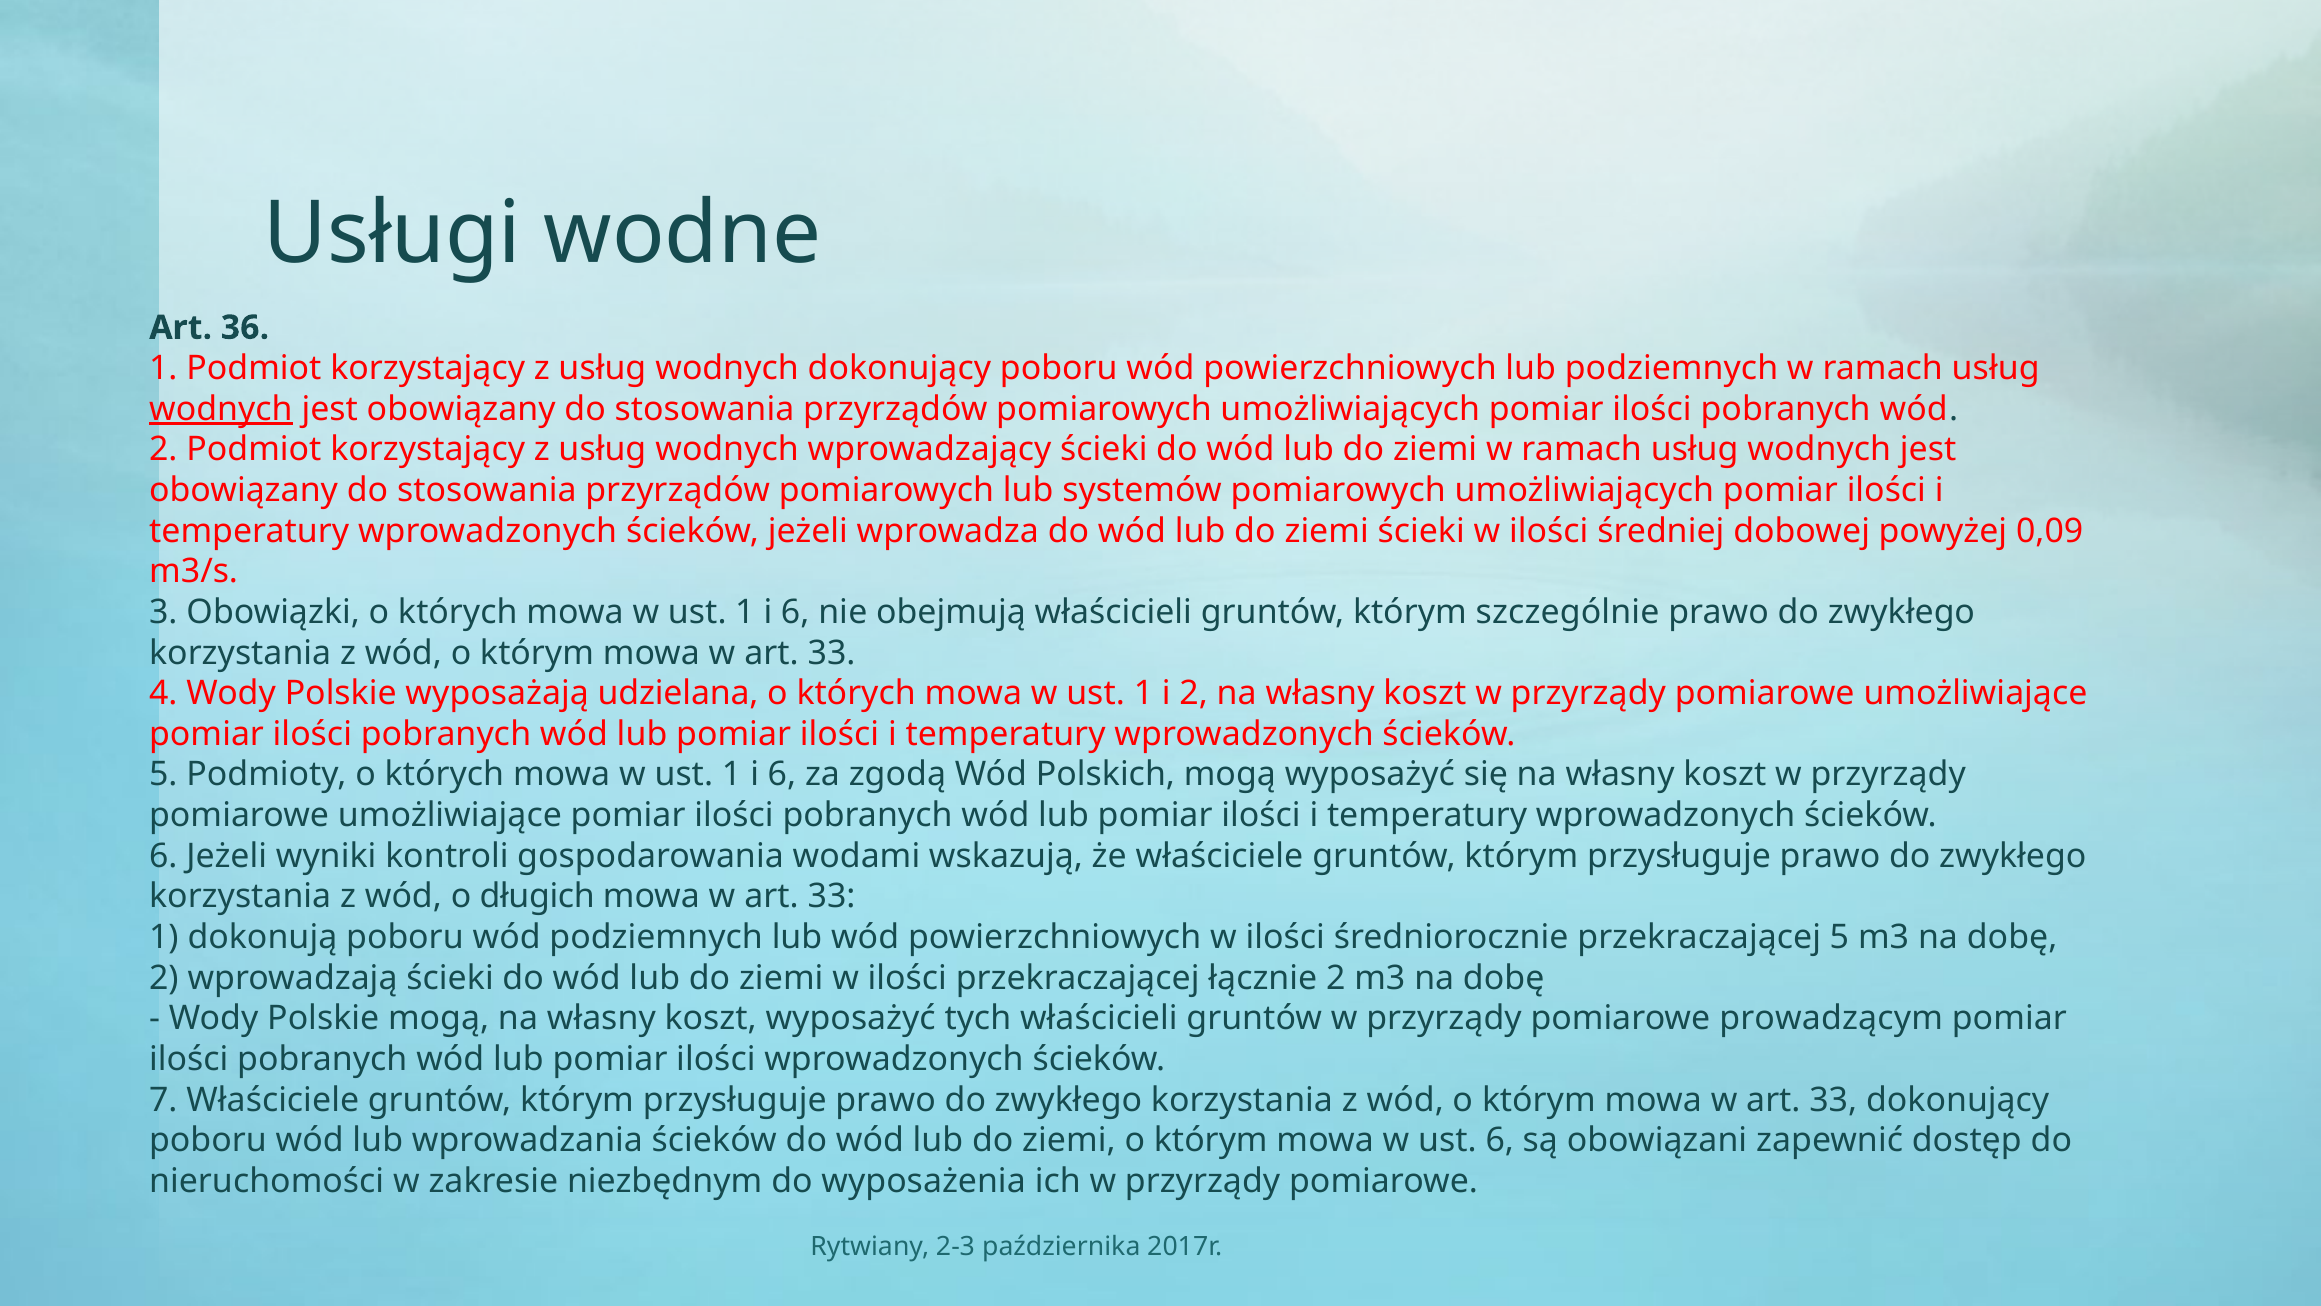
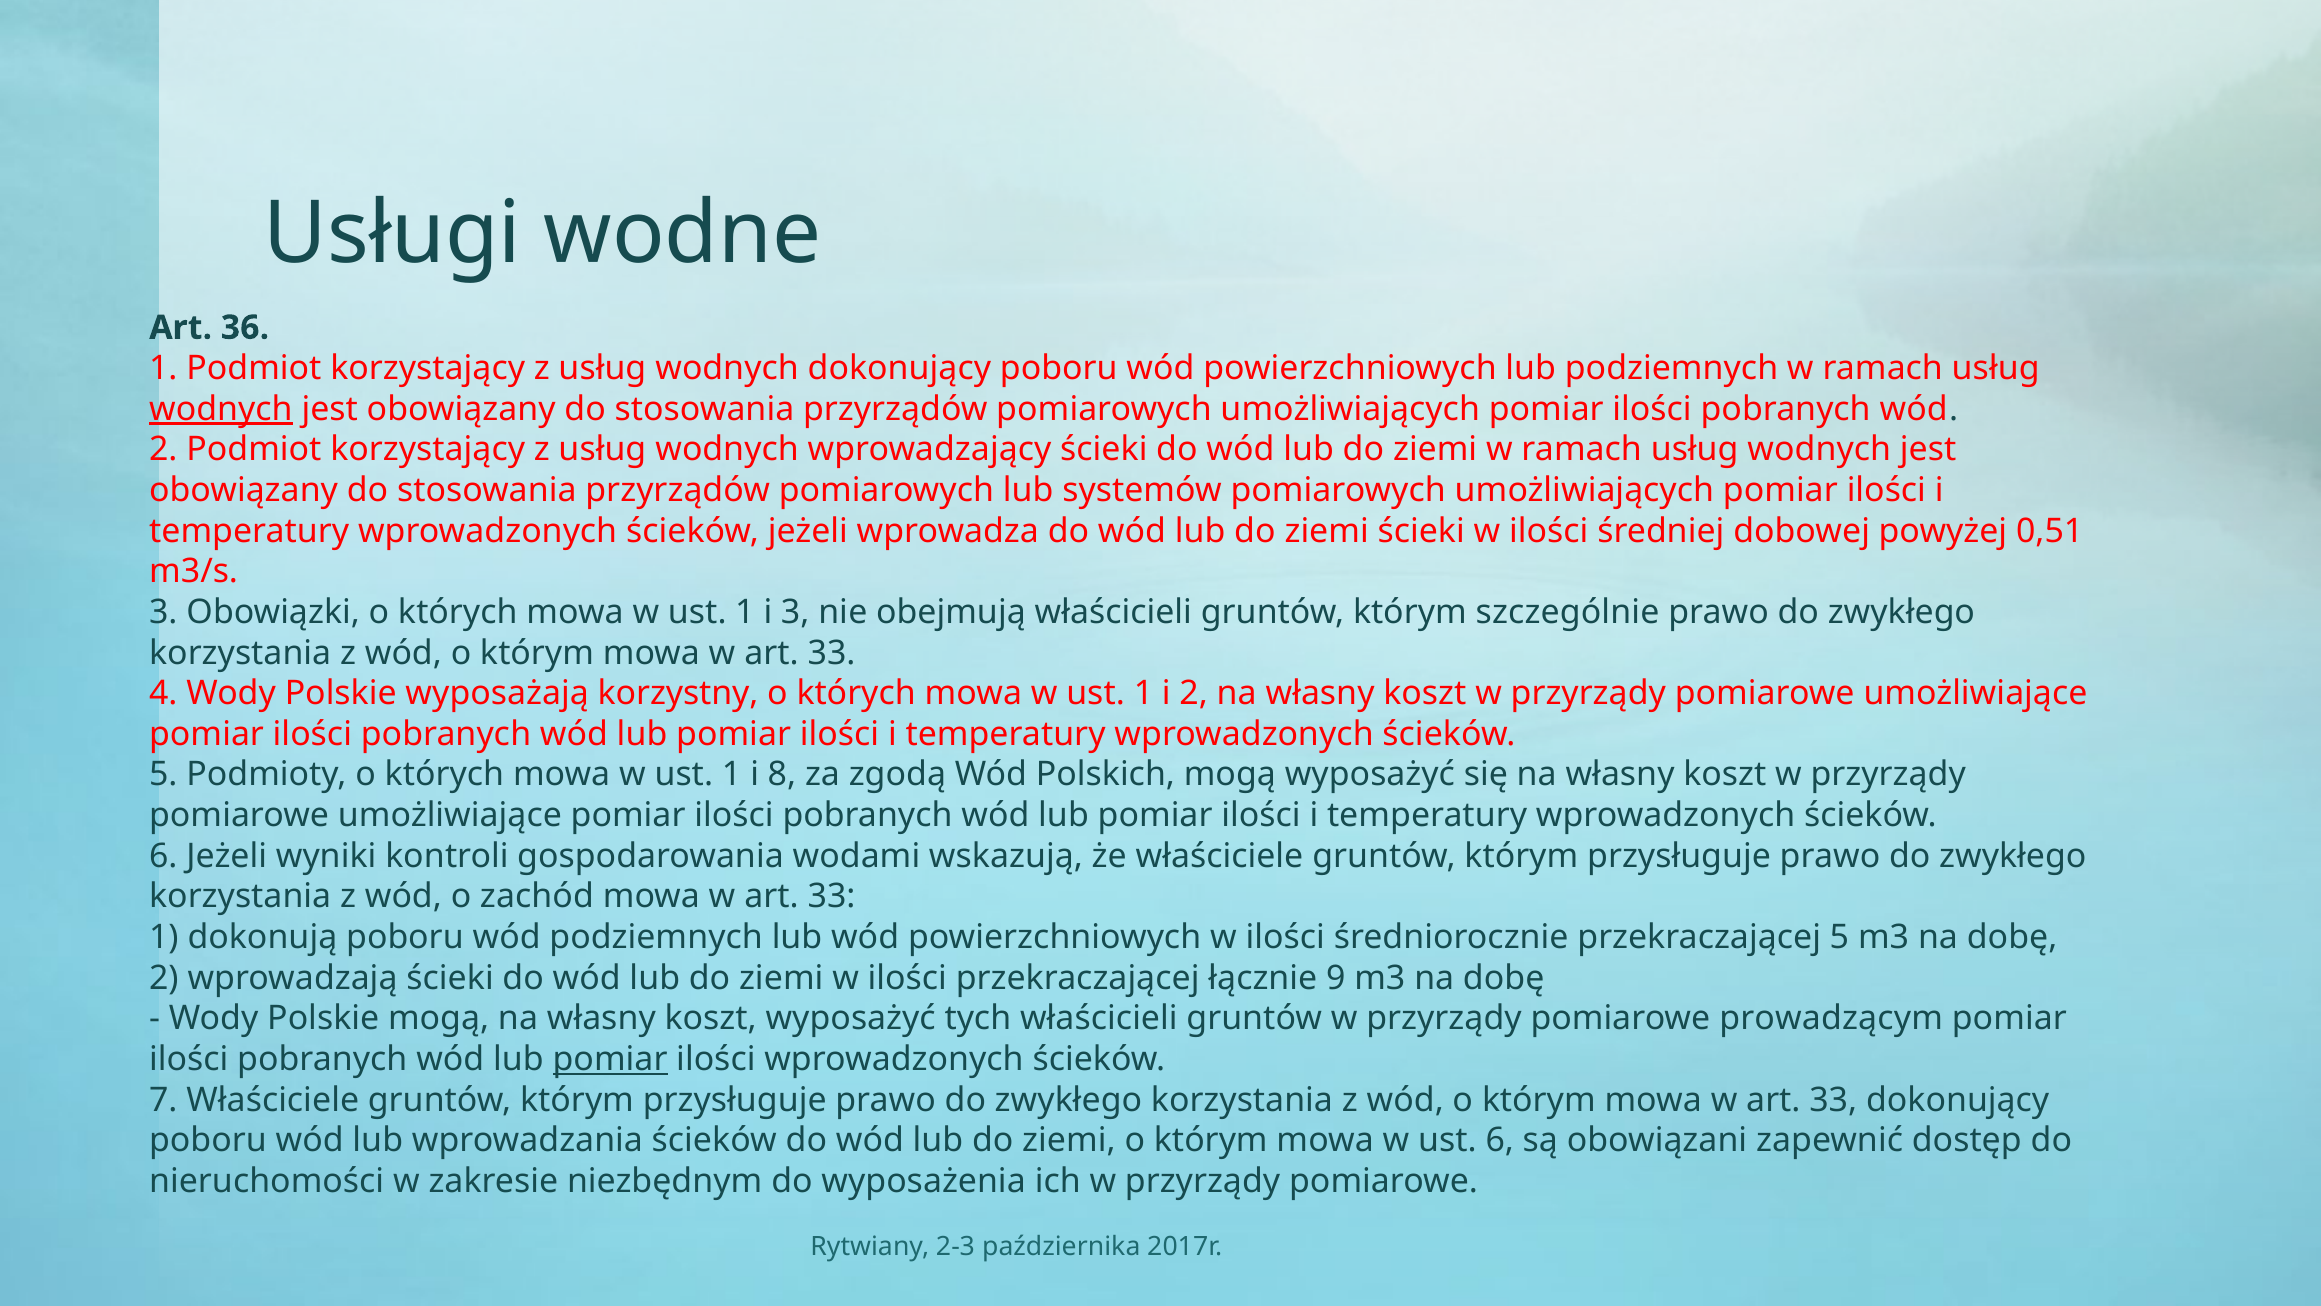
0,09: 0,09 -> 0,51 (2050, 531)
6: 6 -> 3 (795, 612)
udzielana: udzielana -> korzystny (678, 693)
6: 6 -> 8 (782, 775)
długich: długich -> zachód (537, 897)
łącznie 2: 2 -> 9 (1336, 978)
pomiar underline: none -> present (610, 1059)
